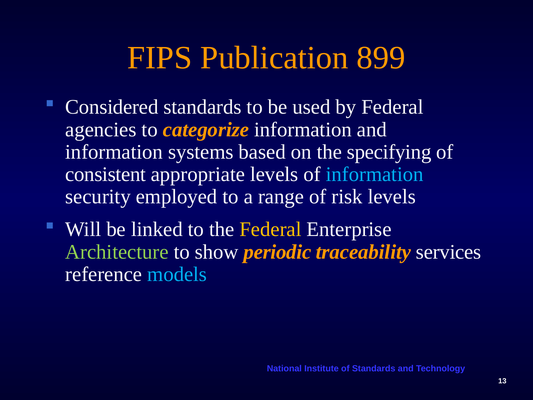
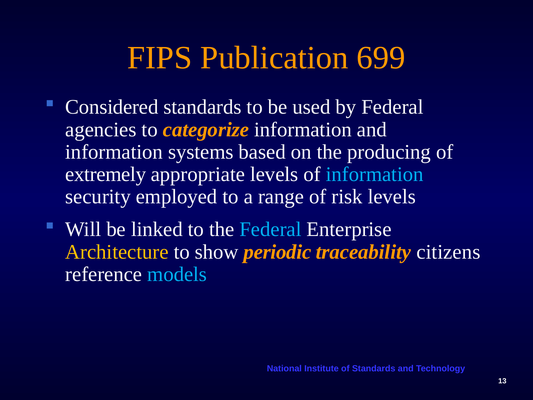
899: 899 -> 699 (381, 58)
specifying: specifying -> producing (389, 152)
consistent: consistent -> extremely (106, 174)
Federal colour: yellow -> light blue (270, 229)
Architecture colour: light green -> yellow (117, 252)
services: services -> citizens (448, 252)
